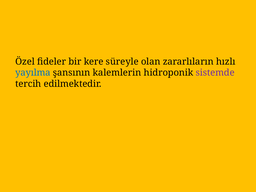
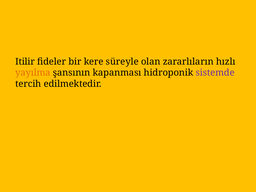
Özel: Özel -> Itilir (25, 62)
yayılma colour: blue -> orange (33, 73)
kalemlerin: kalemlerin -> kapanması (117, 73)
